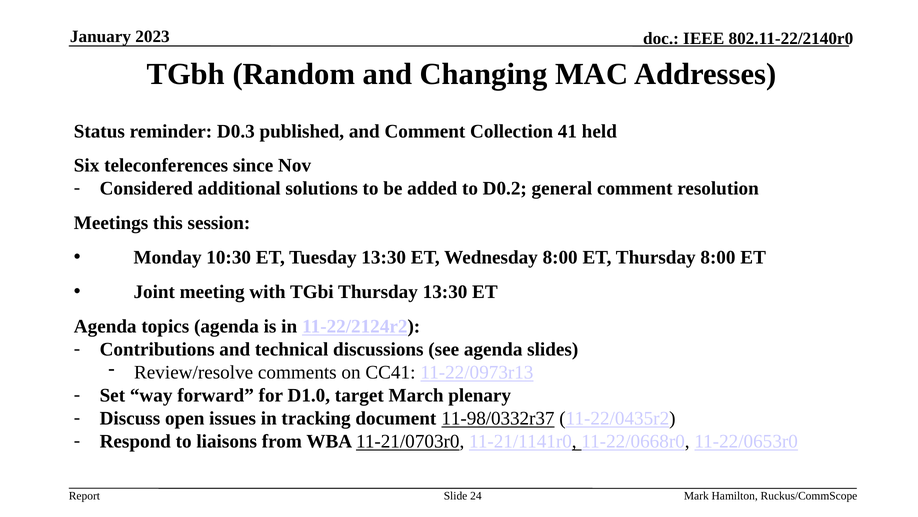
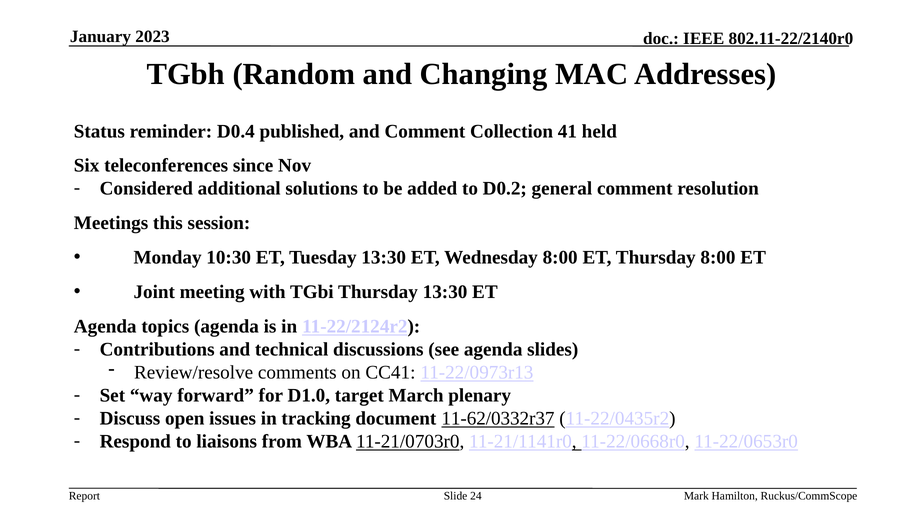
D0.3: D0.3 -> D0.4 (236, 131)
11-98/0332r37: 11-98/0332r37 -> 11-62/0332r37 (498, 418)
